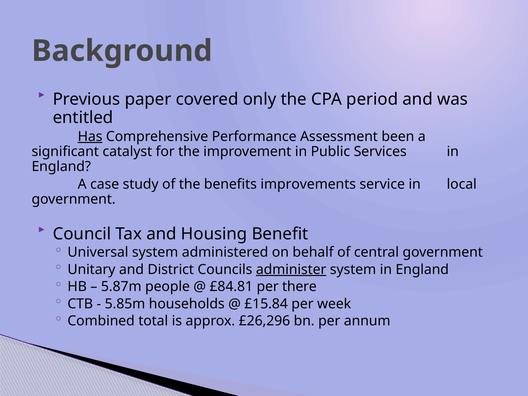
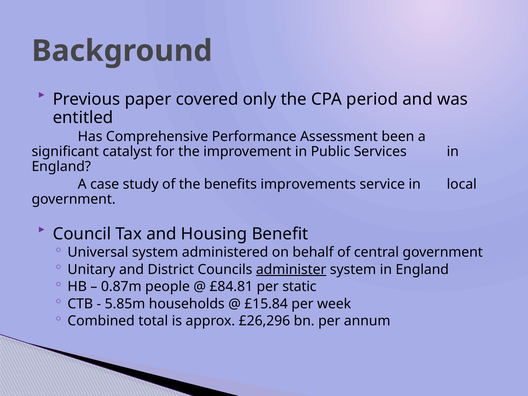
Has underline: present -> none (90, 137)
5.87m: 5.87m -> 0.87m (121, 287)
there: there -> static (299, 287)
